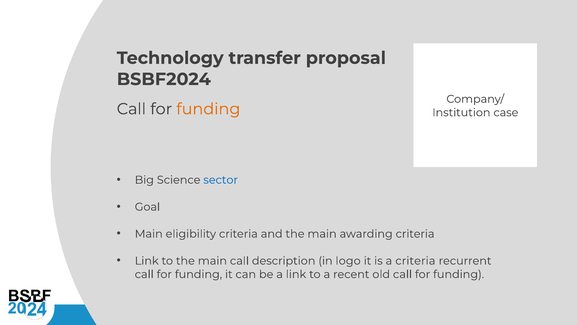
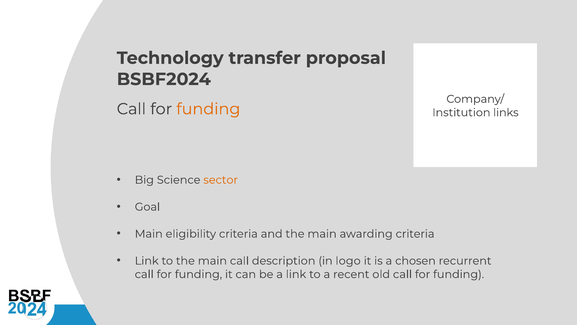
case: case -> links (506, 112)
sector colour: blue -> orange (221, 180)
a criteria: criteria -> chosen (415, 261)
